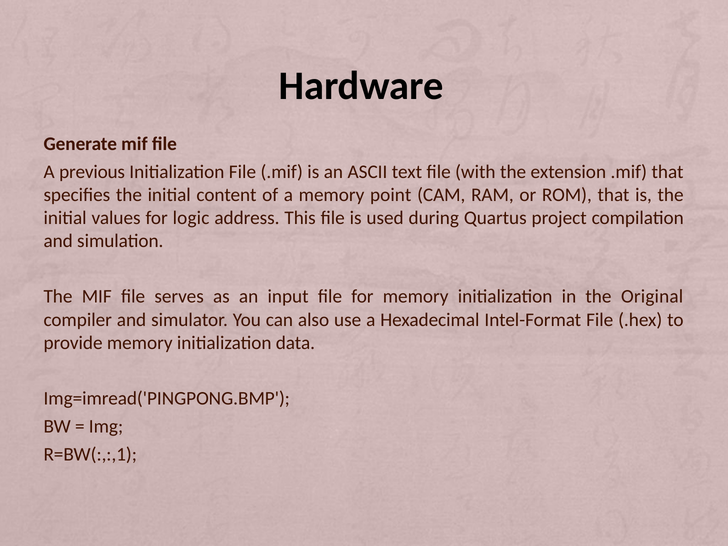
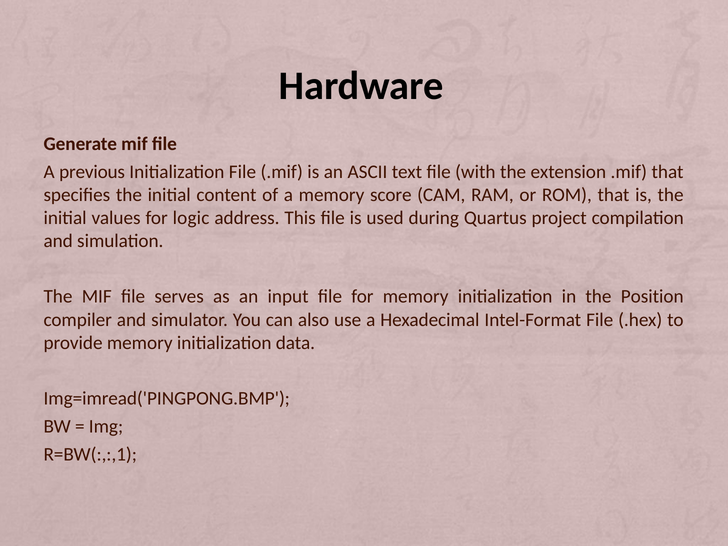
point: point -> score (391, 195)
Original: Original -> Position (652, 297)
